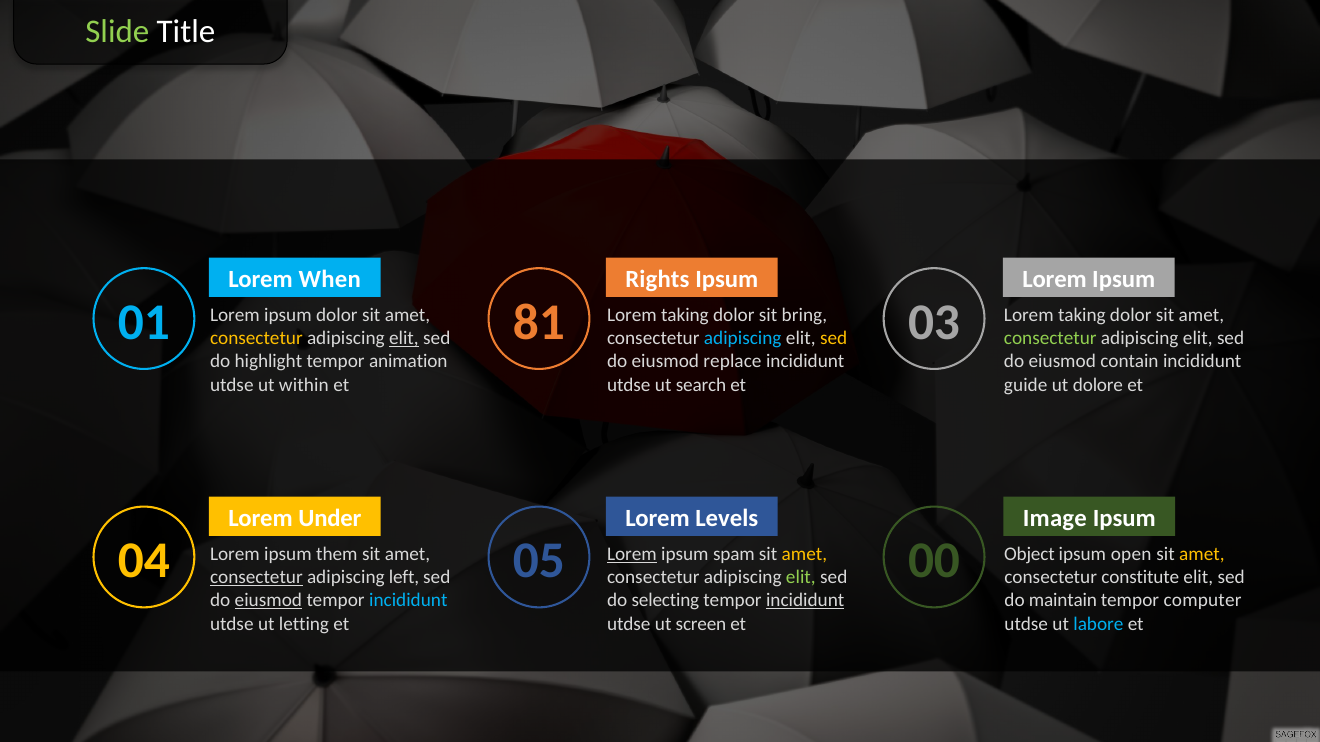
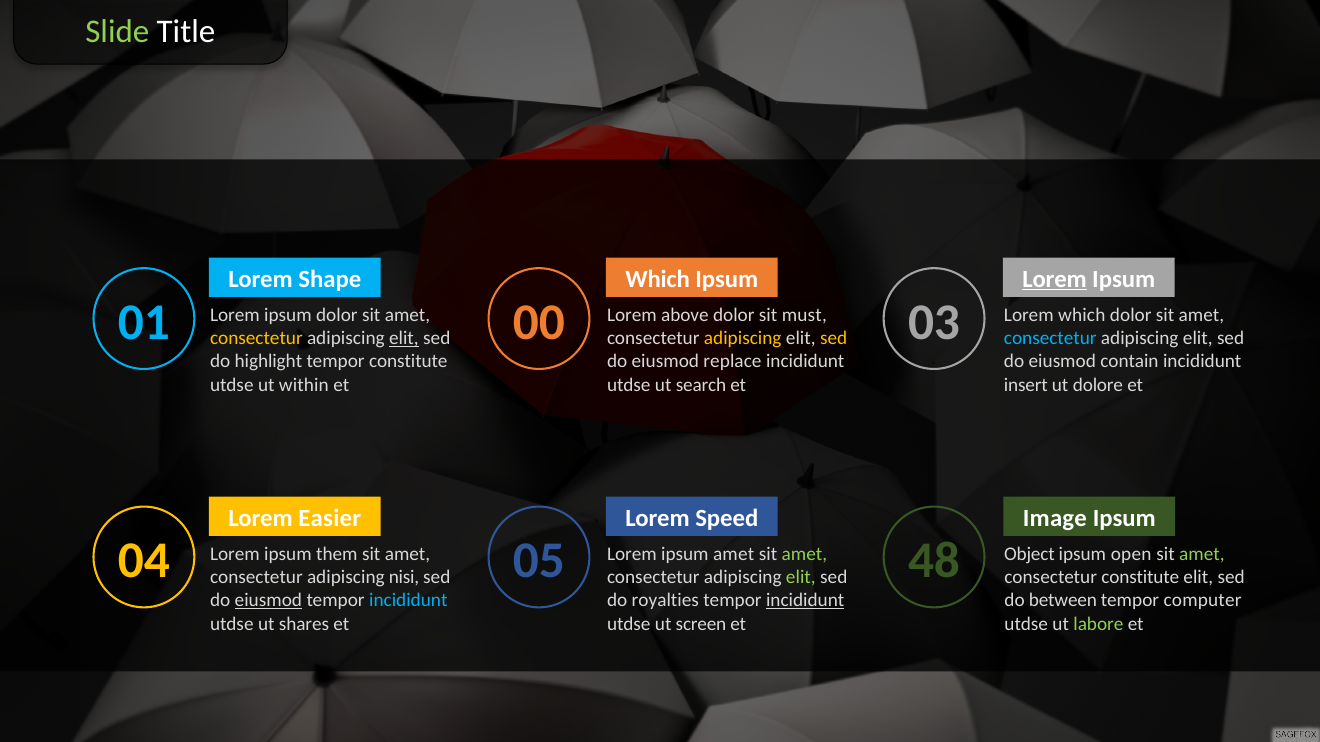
When: When -> Shape (330, 279)
Rights: Rights -> Which (658, 279)
Lorem underline: none -> present (1055, 279)
81: 81 -> 00 (539, 322)
taking: taking -> above (685, 316)
bring: bring -> must (804, 316)
taking: taking -> which (1082, 316)
adipiscing colour: light blue -> yellow (743, 339)
consectetur colour: light green -> light blue (1050, 339)
tempor animation: animation -> constitute (408, 362)
guide: guide -> insert (1026, 385)
Under: Under -> Easier (330, 518)
Levels: Levels -> Speed (727, 518)
00: 00 -> 48 (934, 561)
Lorem underline: present -> none (632, 555)
ipsum spam: spam -> amet (734, 555)
amet colour: yellow -> light green (804, 555)
amet colour: yellow -> light green (1202, 555)
consectetur underline: present -> none (256, 578)
left: left -> nisi (404, 578)
selecting: selecting -> royalties (665, 601)
maintain: maintain -> between (1063, 601)
letting: letting -> shares (304, 624)
labore colour: light blue -> light green (1098, 624)
